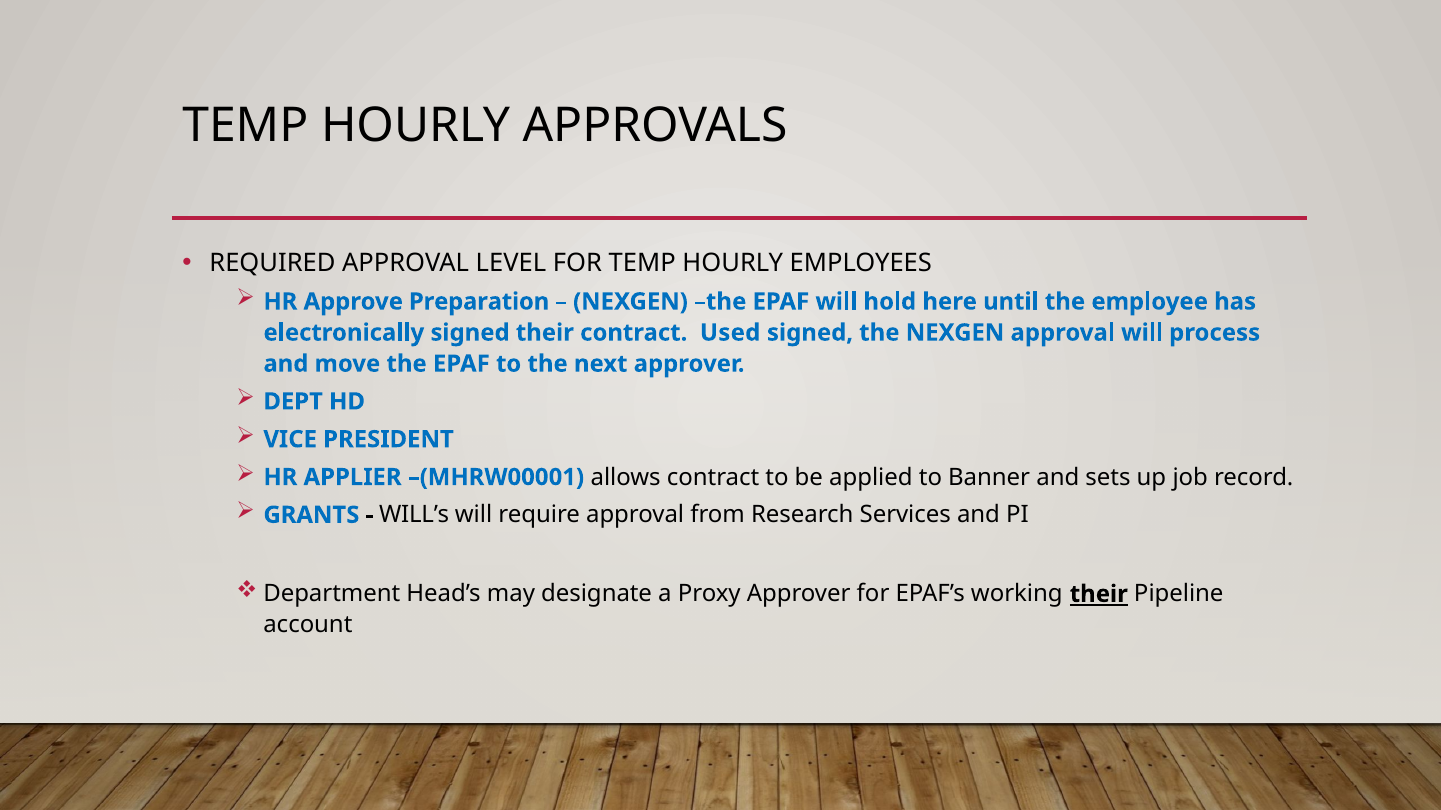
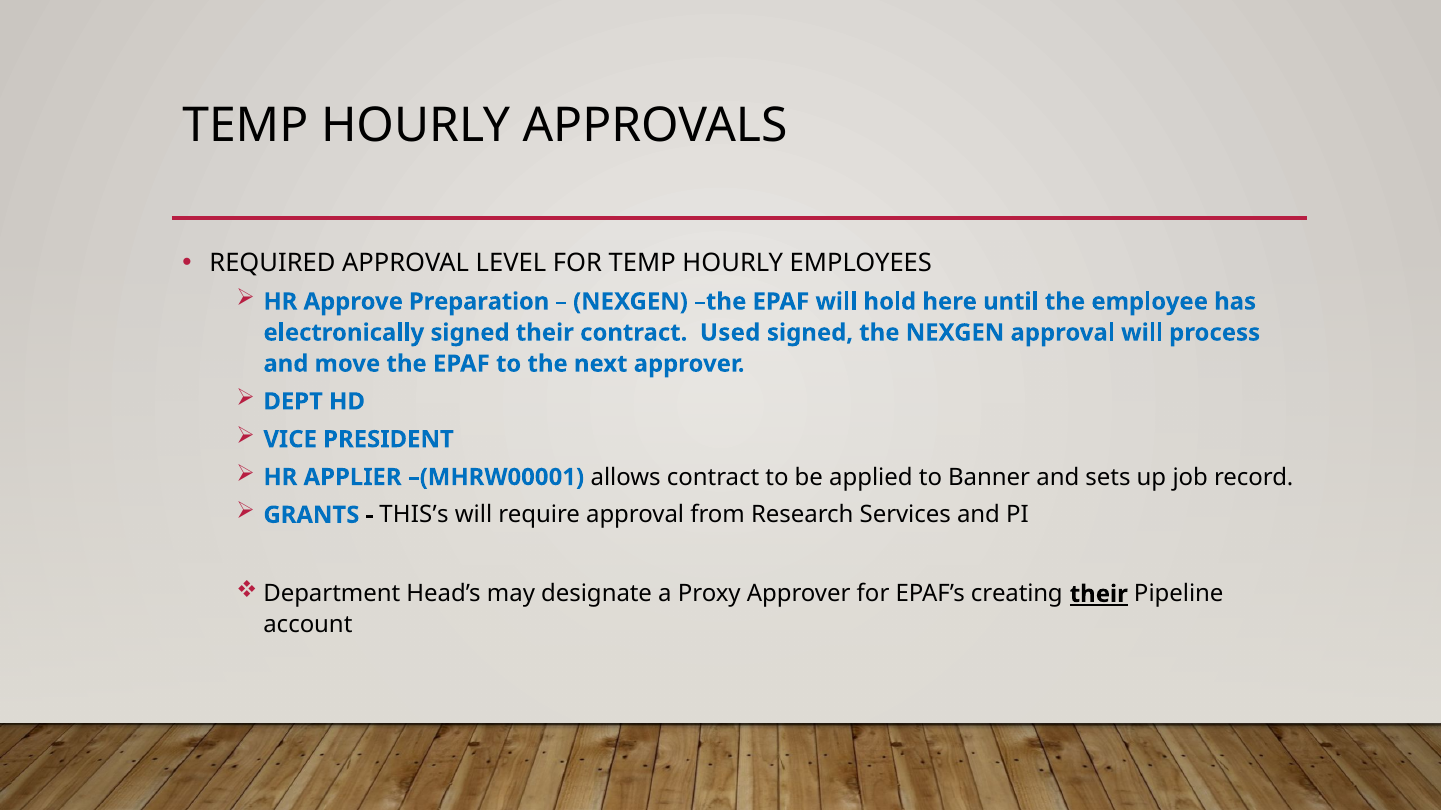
WILL’s: WILL’s -> THIS’s (414, 515)
working: working -> creating (1017, 594)
